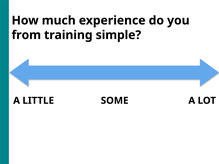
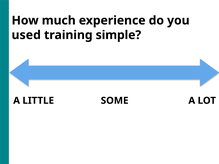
from: from -> used (26, 35)
